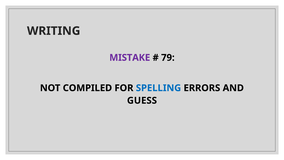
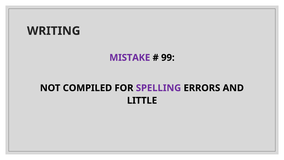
79: 79 -> 99 (168, 58)
SPELLING colour: blue -> purple (158, 88)
GUESS: GUESS -> LITTLE (142, 100)
